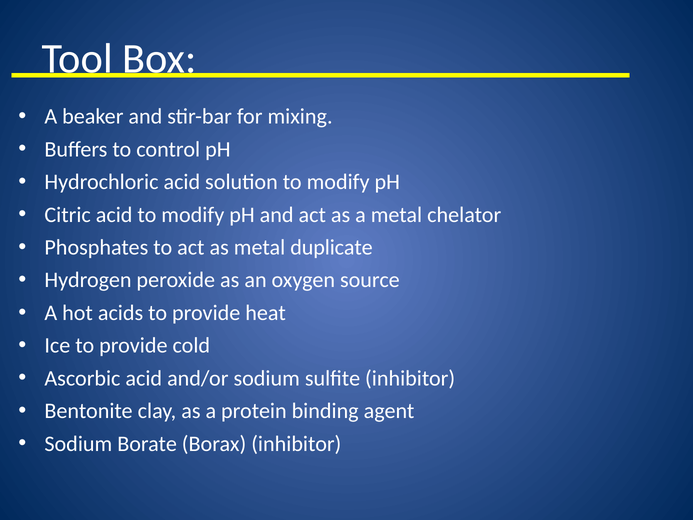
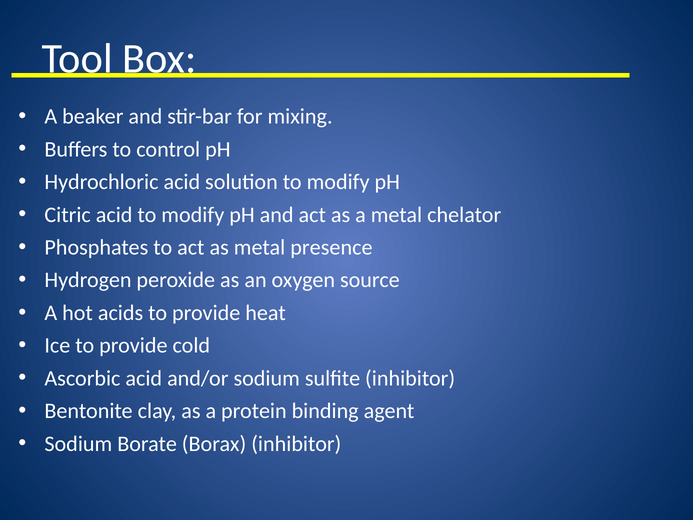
duplicate: duplicate -> presence (331, 247)
